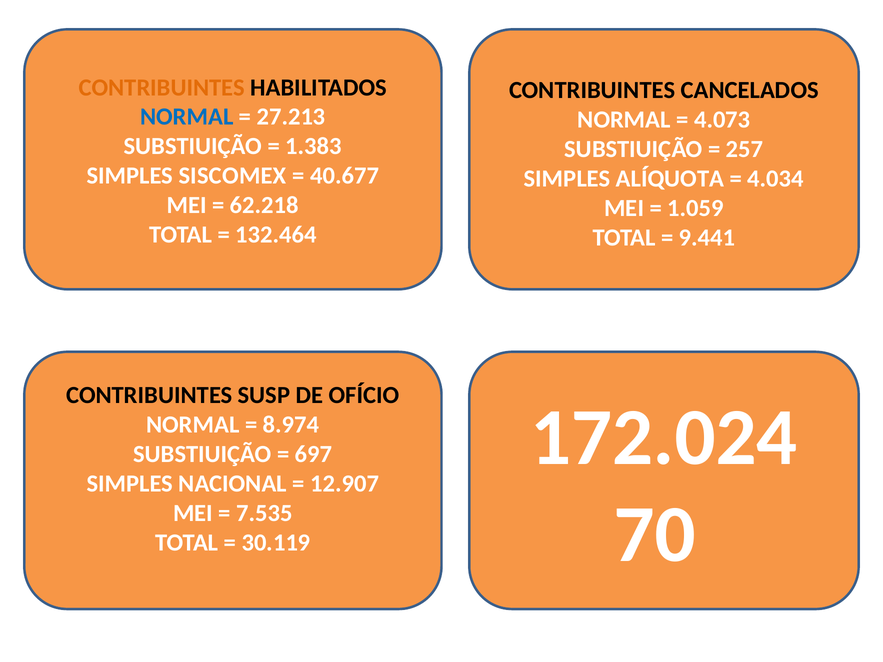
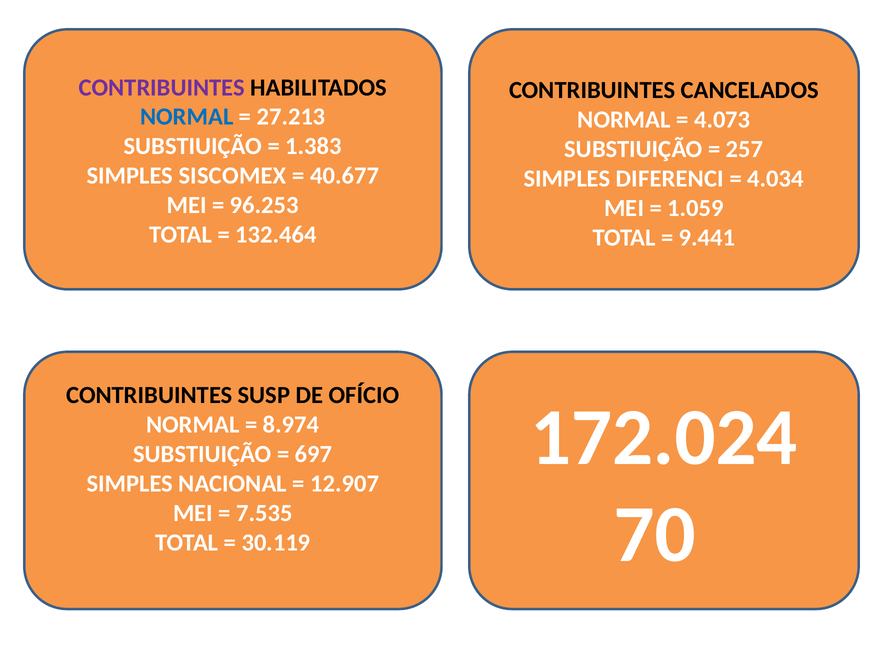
CONTRIBUINTES colour: orange -> purple (162, 87)
ALÍQUOTA: ALÍQUOTA -> DIFERENCI (670, 179)
62.218: 62.218 -> 96.253 (264, 205)
